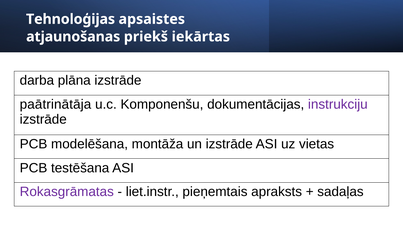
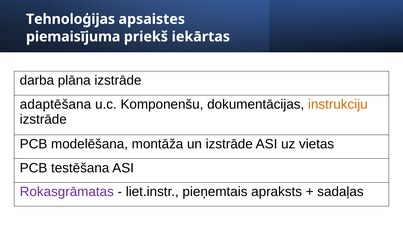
atjaunošanas: atjaunošanas -> piemaisījuma (73, 37)
paātrinātāja: paātrinātāja -> adaptēšana (56, 104)
instrukciju colour: purple -> orange (338, 104)
